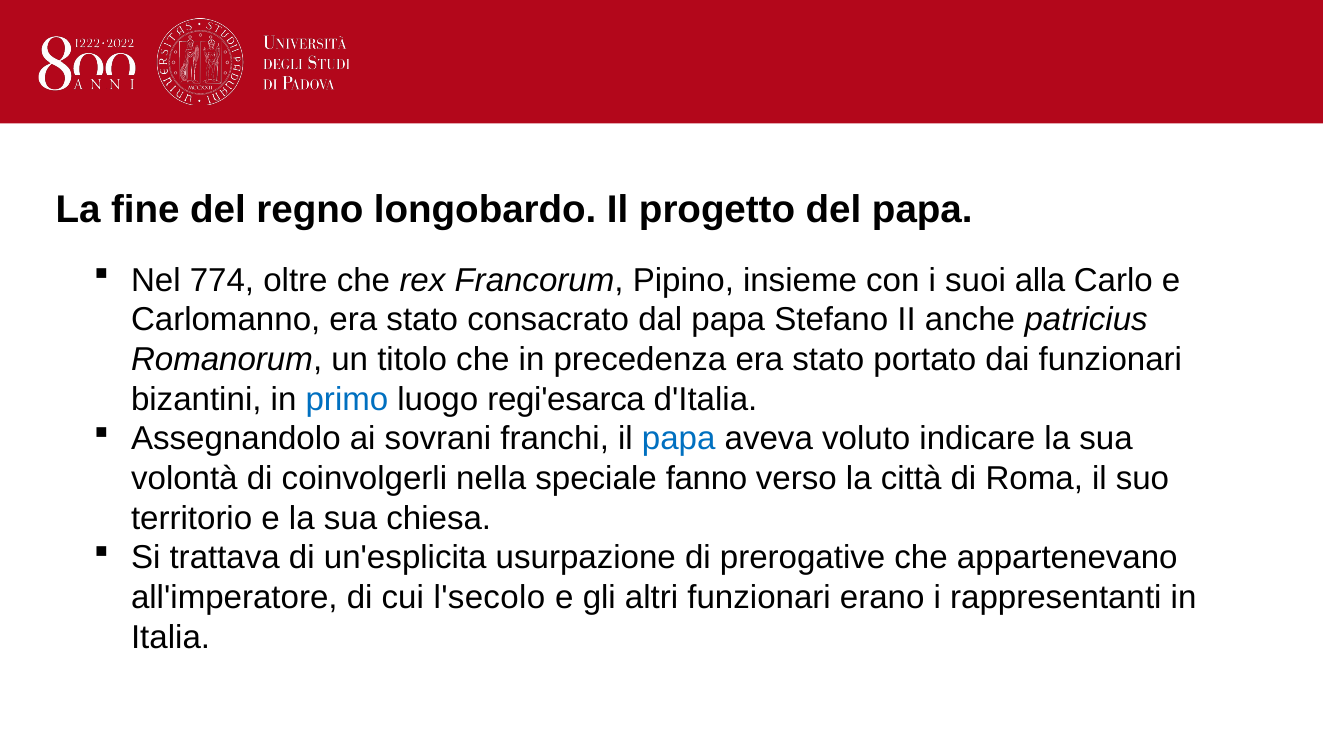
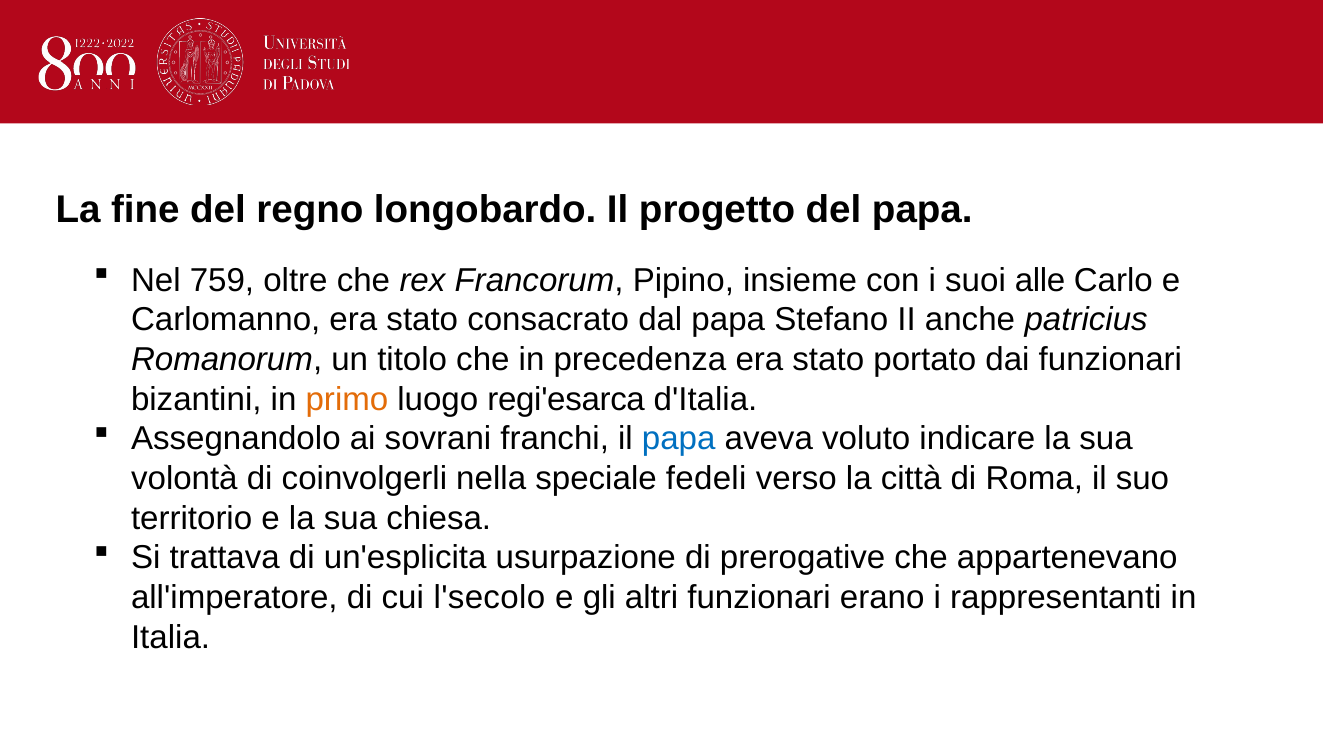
774: 774 -> 759 (222, 280)
alla: alla -> alle (1040, 280)
primo colour: blue -> orange (347, 399)
fanno: fanno -> fedeli (706, 479)
